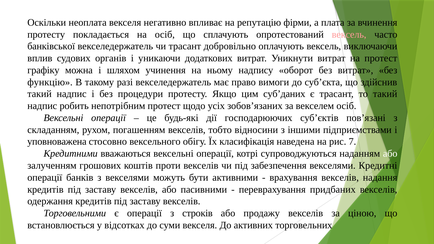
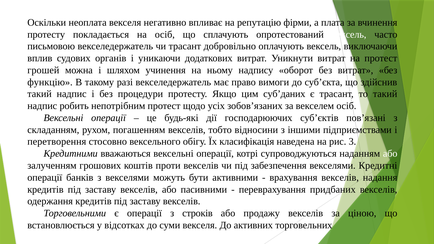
вексель colour: pink -> white (349, 34)
банківської: банківської -> письмовою (51, 46)
графіку: графіку -> грошей (43, 70)
уповноважена: уповноважена -> перетворення (57, 142)
7: 7 -> 3 (352, 142)
